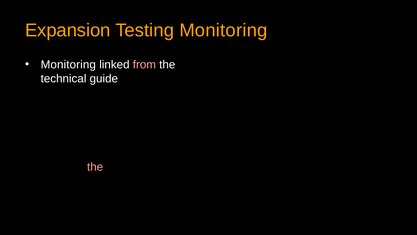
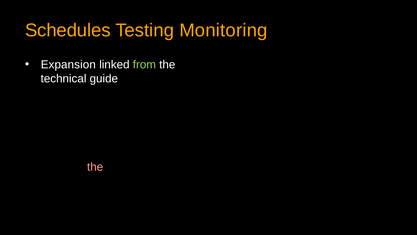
Expansion: Expansion -> Schedules (68, 30)
Monitoring: Monitoring -> Expansion (68, 65)
from colour: pink -> light green (144, 65)
